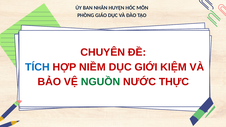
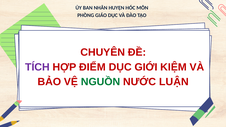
TÍCH colour: blue -> purple (37, 67)
NIỀM: NIỀM -> ĐIỂM (92, 67)
THỰC: THỰC -> LUẬN (174, 82)
